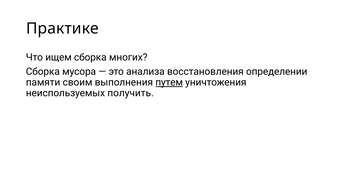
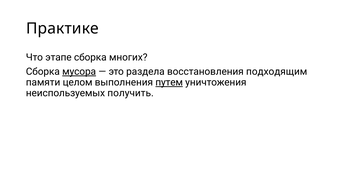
ищем: ищем -> этапе (58, 57)
мусора underline: none -> present (79, 72)
анализа: анализа -> раздела (145, 72)
определении: определении -> подходящим (277, 72)
своим: своим -> целом (78, 82)
